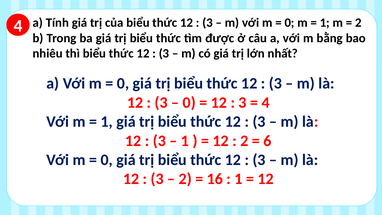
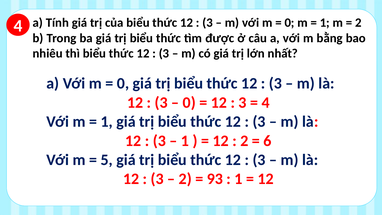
0: 0 -> 5 (107, 160)
16: 16 -> 93 (215, 179)
